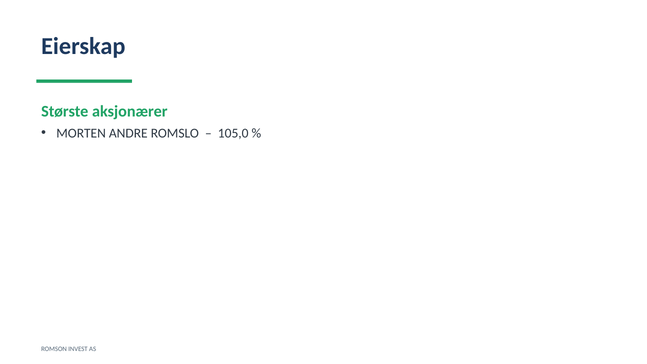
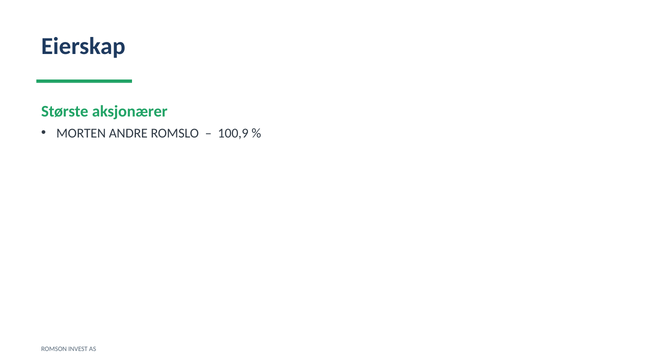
105,0: 105,0 -> 100,9 (233, 133)
